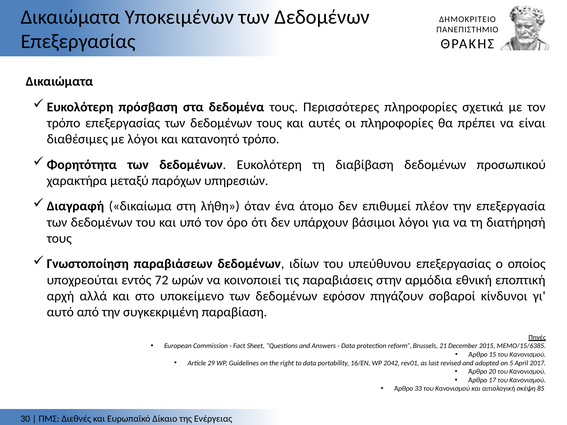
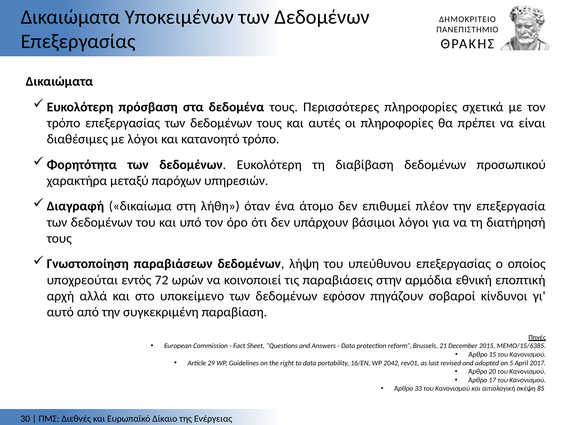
ιδίων: ιδίων -> λήψη (304, 264)
